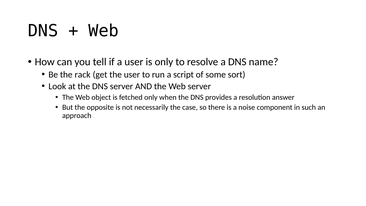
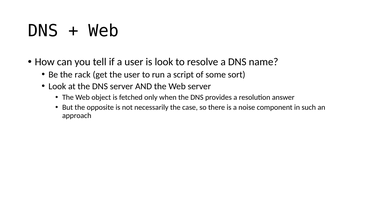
is only: only -> look (164, 62)
